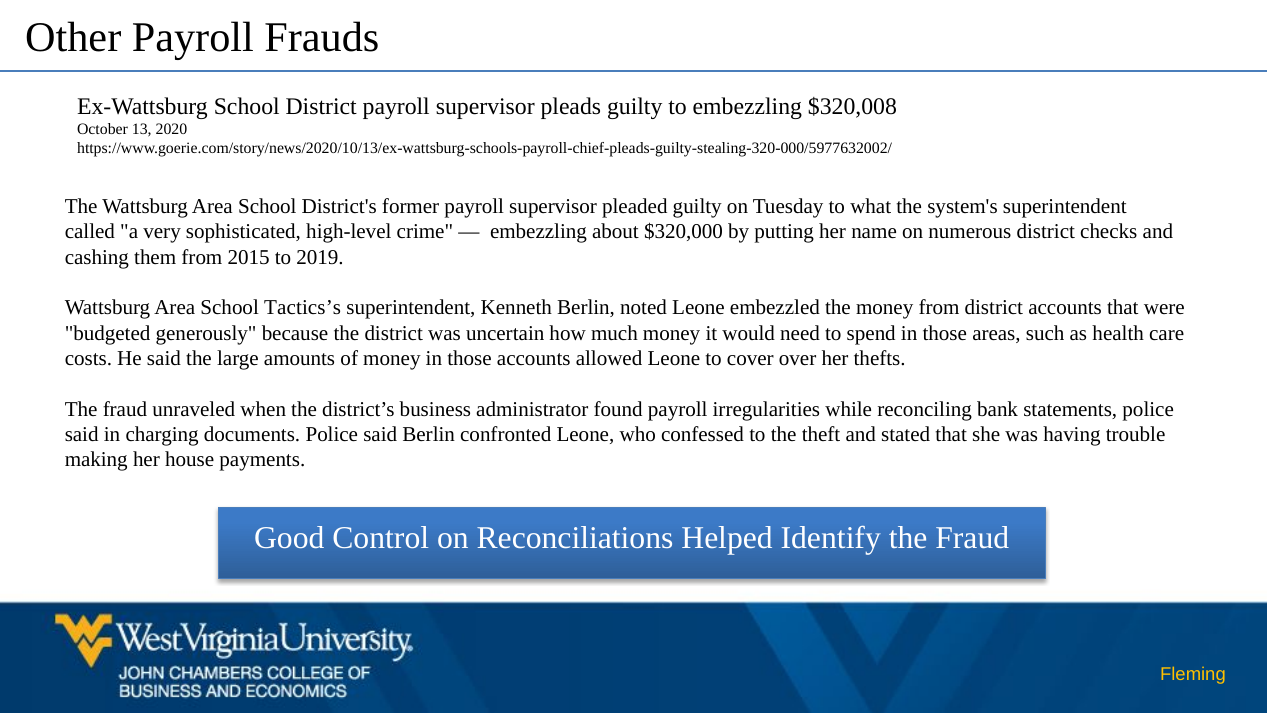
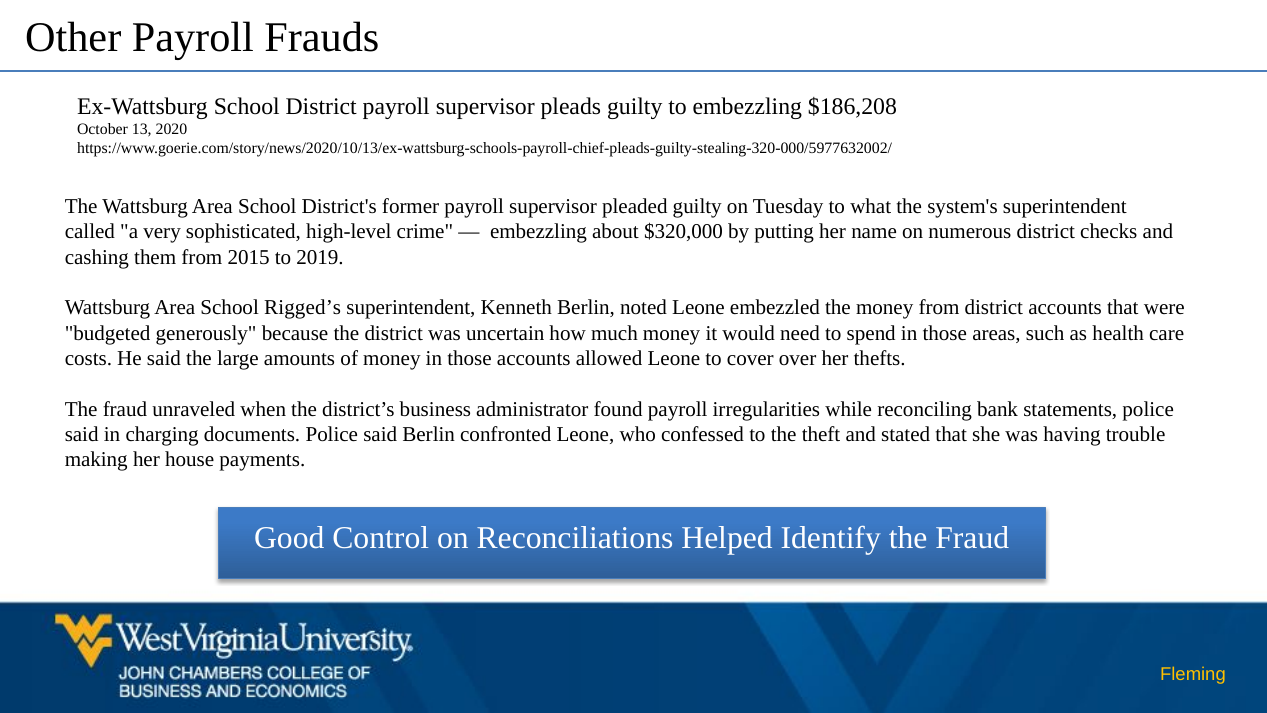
$320,008: $320,008 -> $186,208 (852, 106)
Tactics’s: Tactics’s -> Rigged’s (303, 308)
